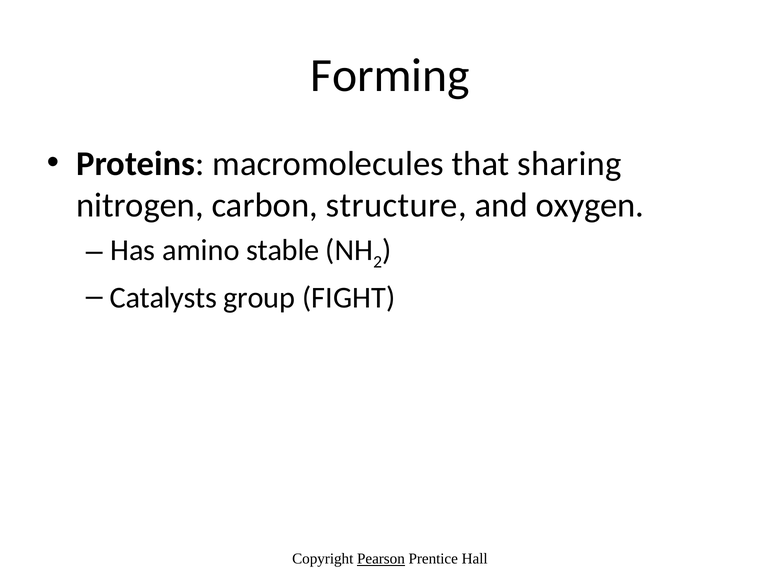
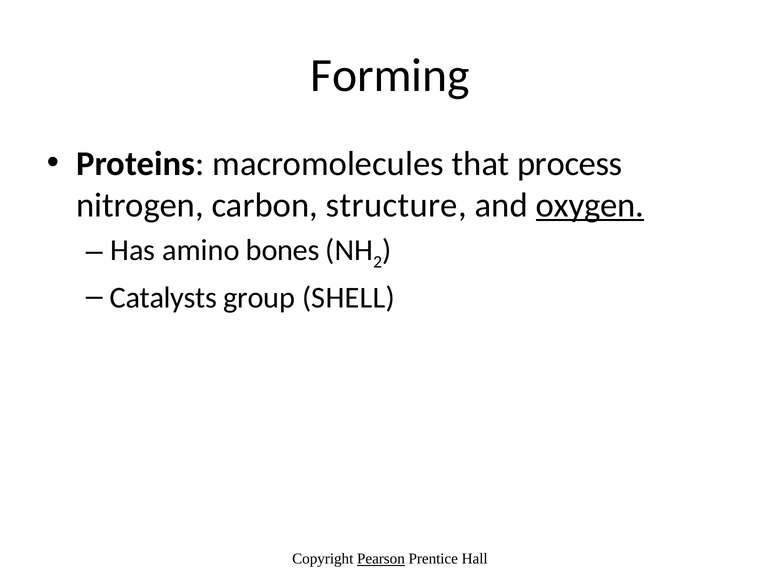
sharing: sharing -> process (570, 164)
oxygen underline: none -> present (590, 205)
stable: stable -> bones (283, 250)
FIGHT: FIGHT -> SHELL (349, 298)
